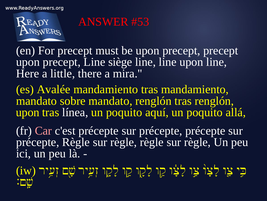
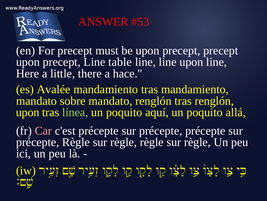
siège: siège -> table (120, 62)
mira: mira -> hace (128, 73)
línea colour: white -> light green (75, 112)
